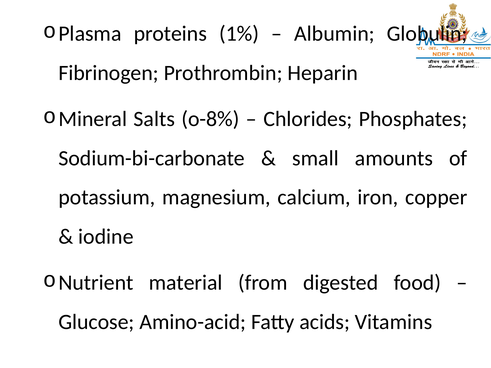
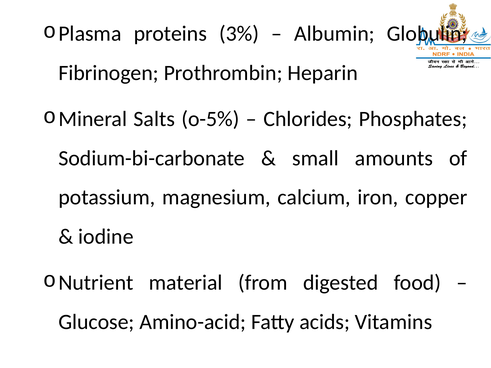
1%: 1% -> 3% (239, 34)
o-8%: o-8% -> o-5% (210, 119)
